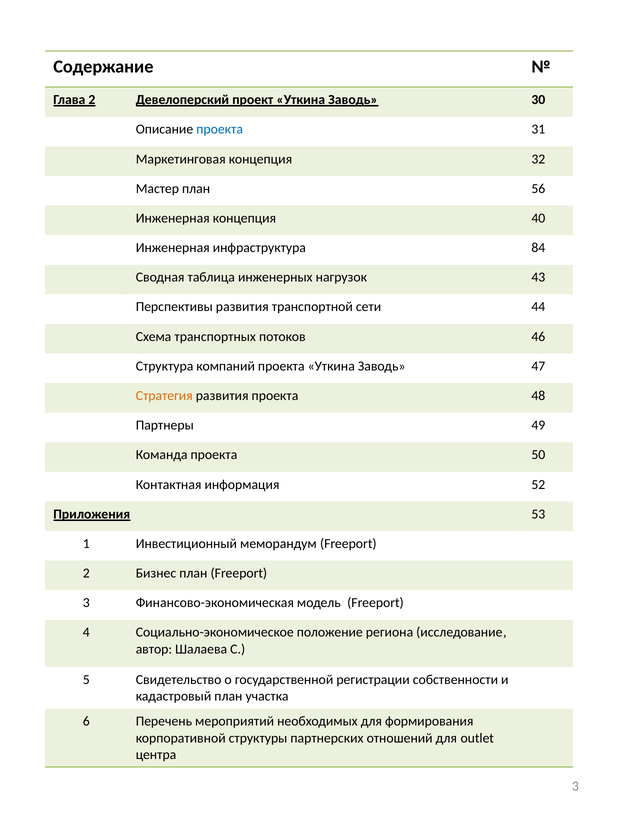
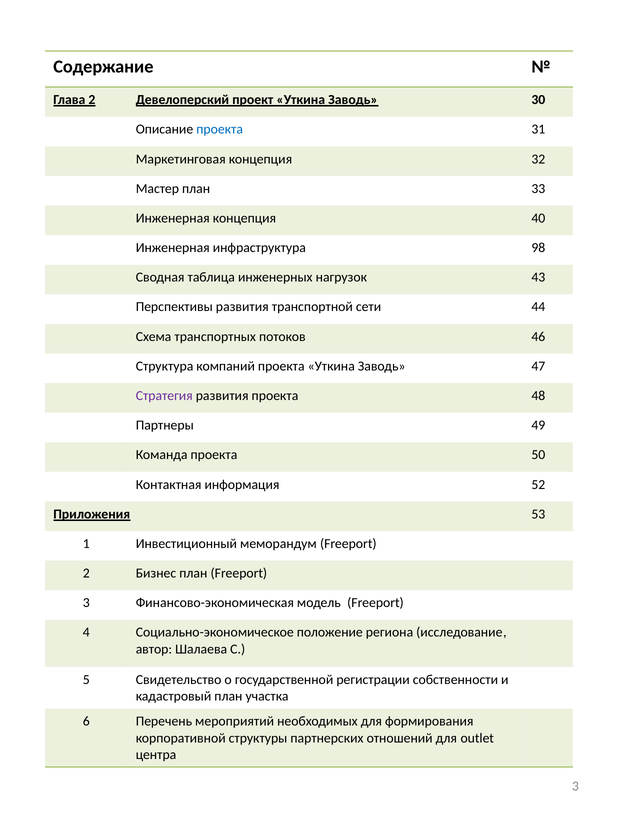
56: 56 -> 33 (538, 189)
84: 84 -> 98 (538, 248)
Стратегия colour: orange -> purple (164, 396)
